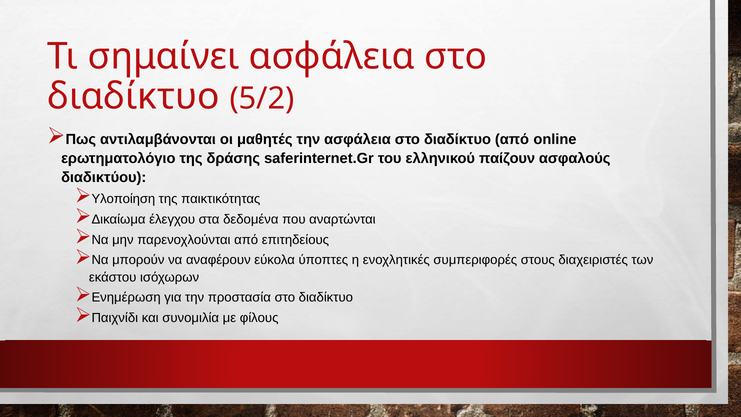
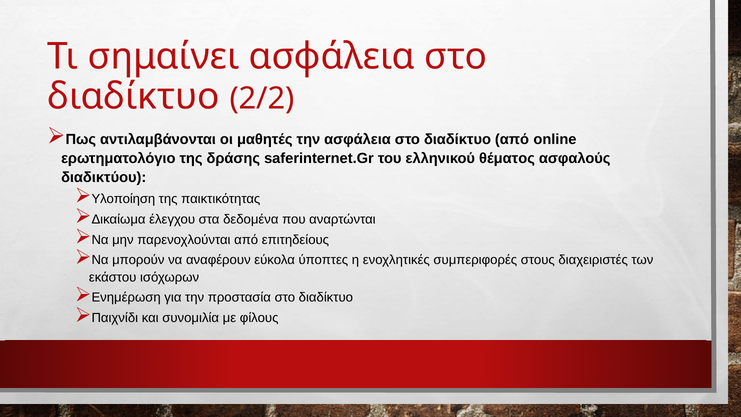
5/2: 5/2 -> 2/2 (262, 99)
παίζουν: παίζουν -> θέματος (507, 158)
